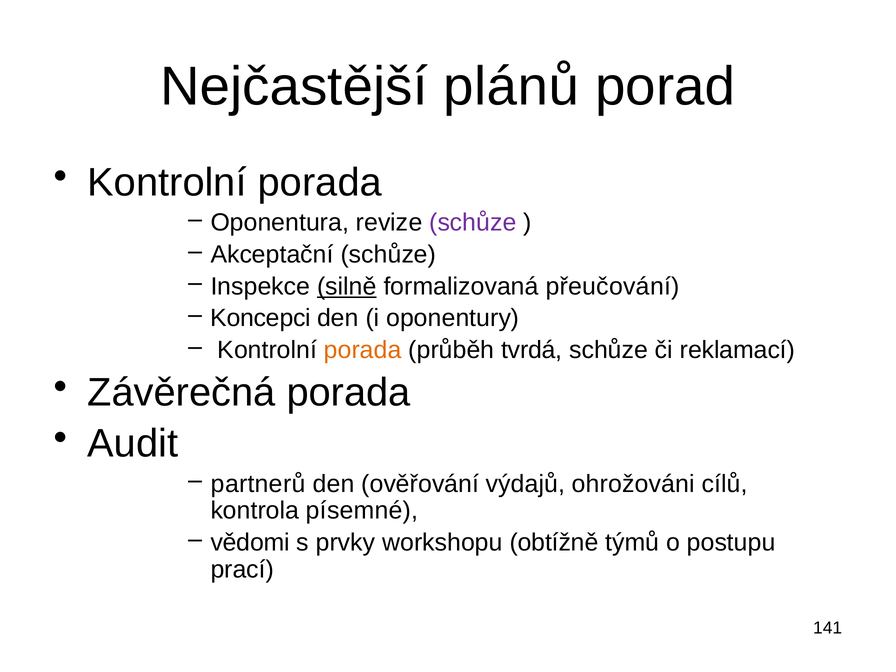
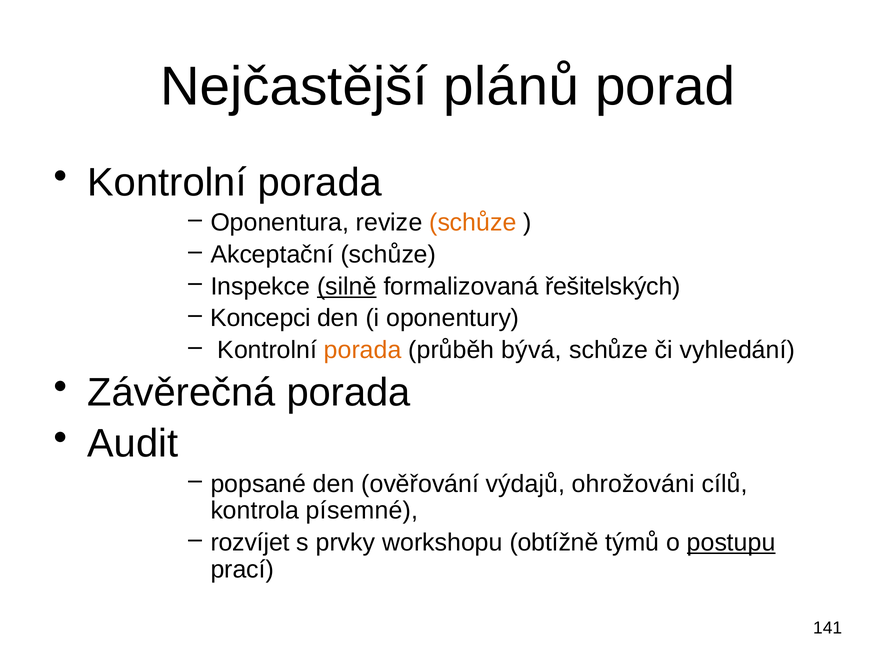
schůze colour: purple -> orange (473, 223)
přeučování: přeučování -> řešitelských (613, 286)
tvrdá: tvrdá -> bývá (532, 350)
reklamací: reklamací -> vyhledání (737, 350)
partnerů: partnerů -> popsané (258, 484)
vědomi: vědomi -> rozvíjet (250, 543)
postupu underline: none -> present (731, 543)
